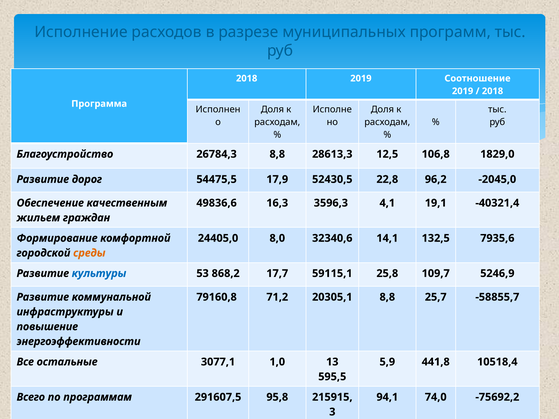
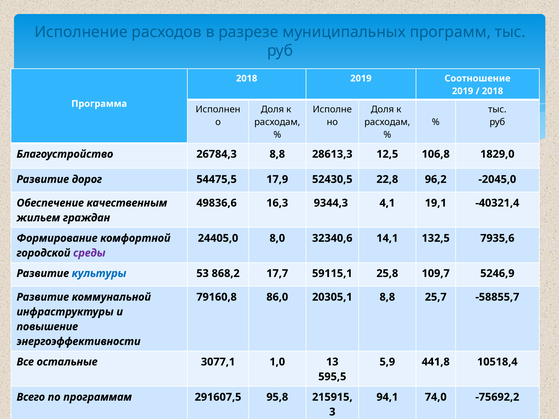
3596,3: 3596,3 -> 9344,3 (331, 203)
среды colour: orange -> purple (89, 253)
71,2: 71,2 -> 86,0 (277, 297)
